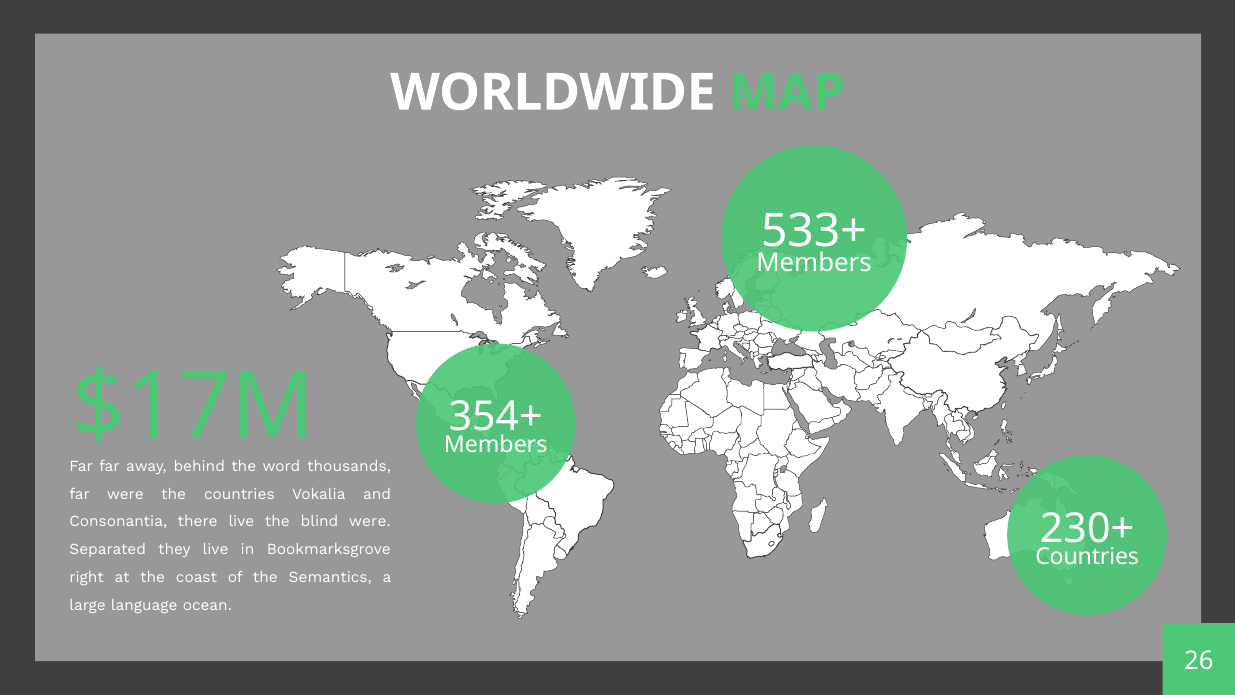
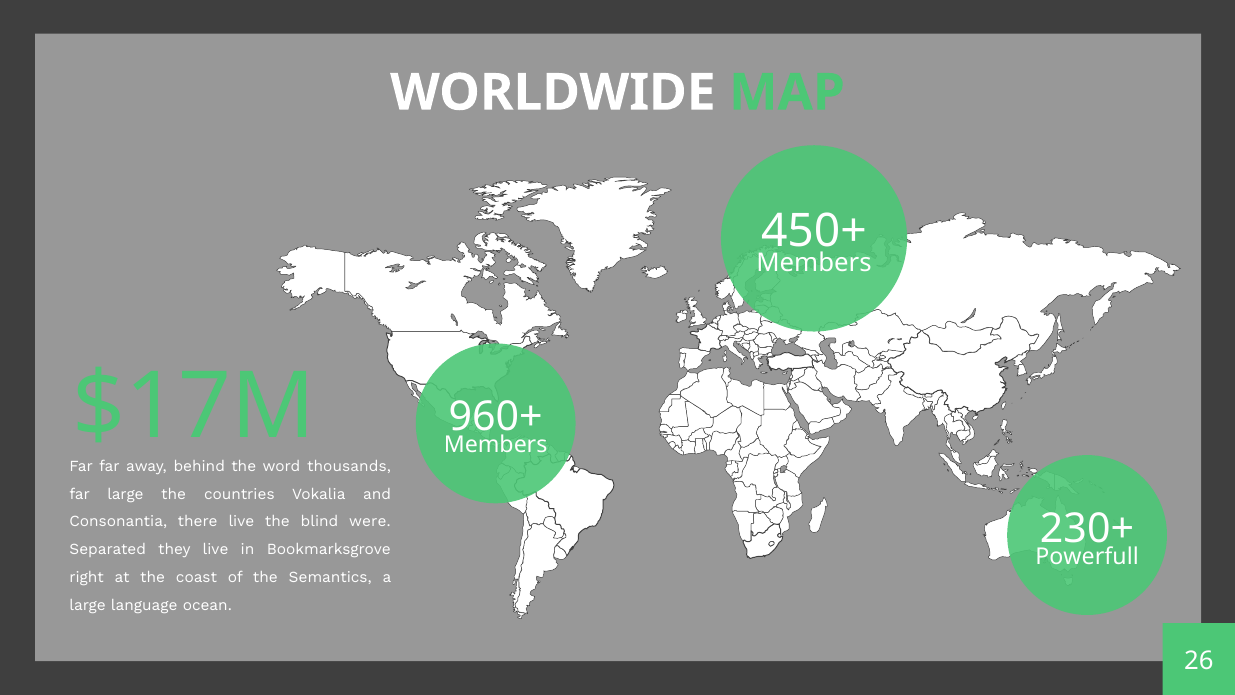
533+: 533+ -> 450+ (814, 231)
354+: 354+ -> 960+ (496, 417)
far were: were -> large (125, 494)
Countries: Countries -> Powerfull (1087, 556)
